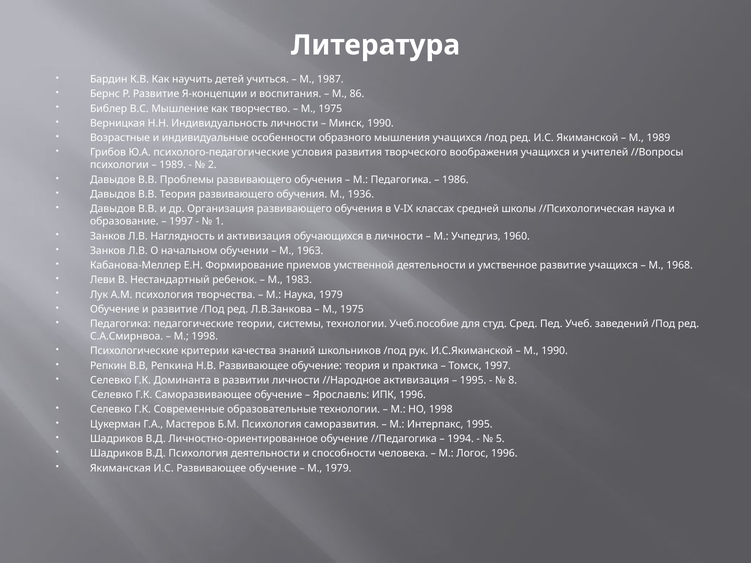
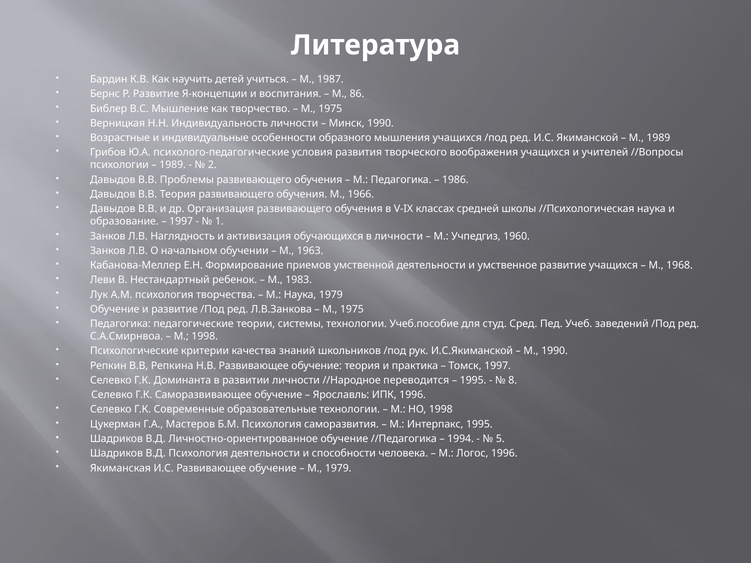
1936: 1936 -> 1966 (361, 194)
//Народное активизация: активизация -> переводится (416, 380)
